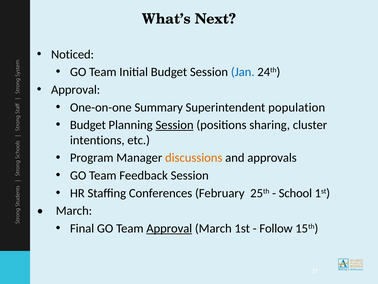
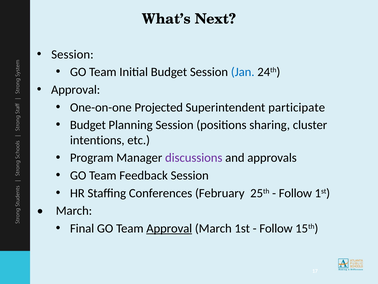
Noticed: Noticed -> Session (72, 54)
Summary: Summary -> Projected (159, 107)
population: population -> participate (297, 107)
Session underline: present -> none (175, 125)
discussions colour: orange -> purple (194, 158)
School: School -> Follow (295, 193)
